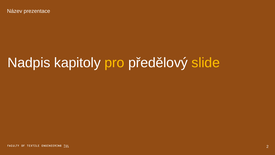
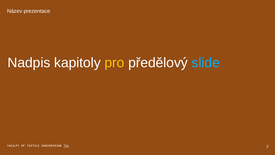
slide colour: yellow -> light blue (206, 63)
